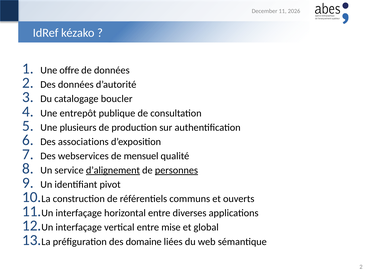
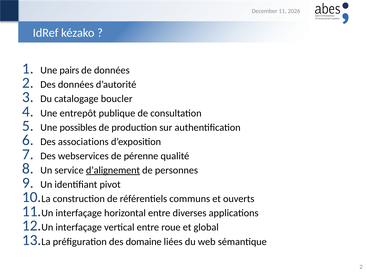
offre: offre -> pairs (69, 70)
plusieurs: plusieurs -> possibles (78, 128)
mensuel: mensuel -> pérenne (141, 156)
personnes underline: present -> none (176, 170)
mise: mise -> roue (171, 228)
